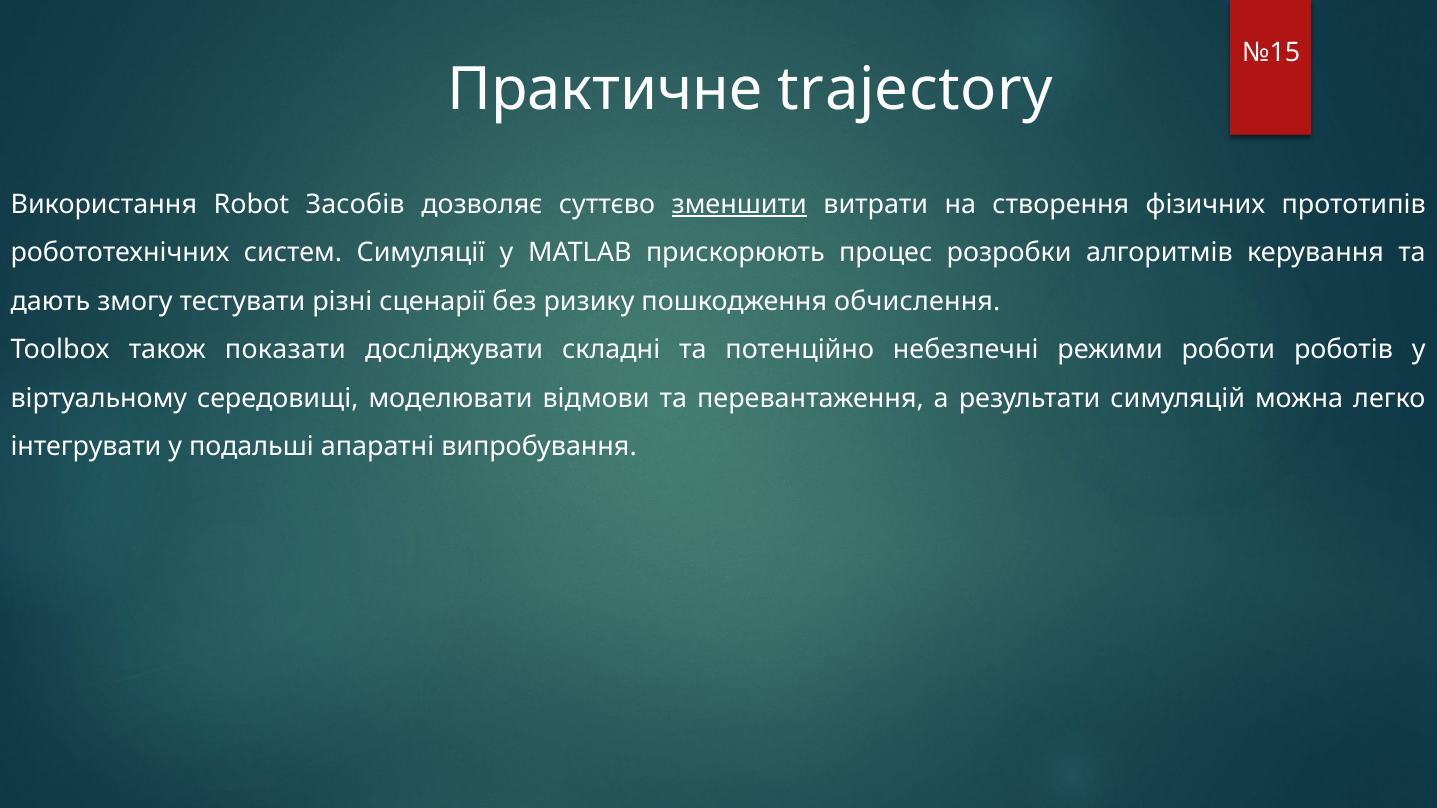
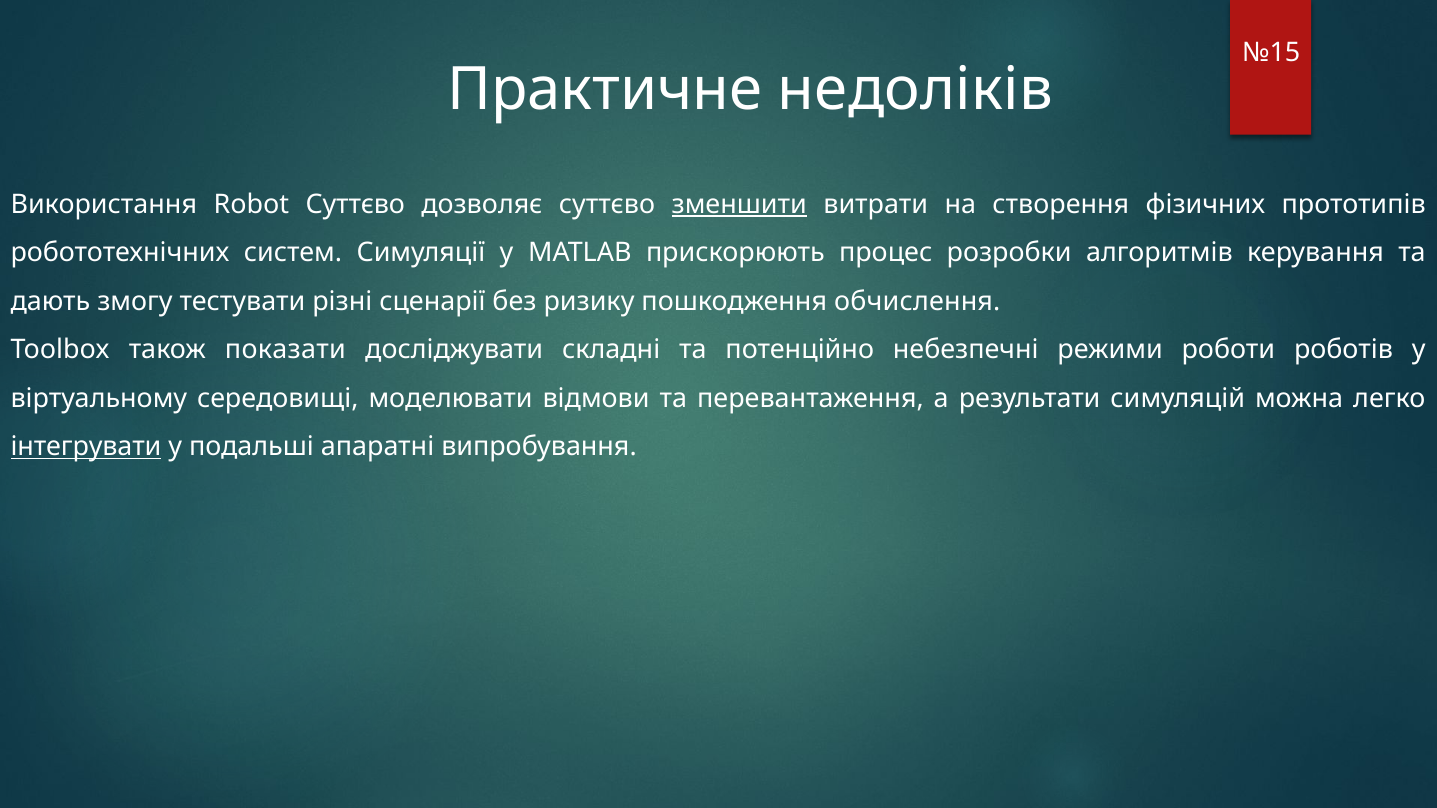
trajectory: trajectory -> недоліків (915, 90)
Robot Засобів: Засобів -> Суттєво (355, 204)
інтегрувати underline: none -> present (86, 447)
